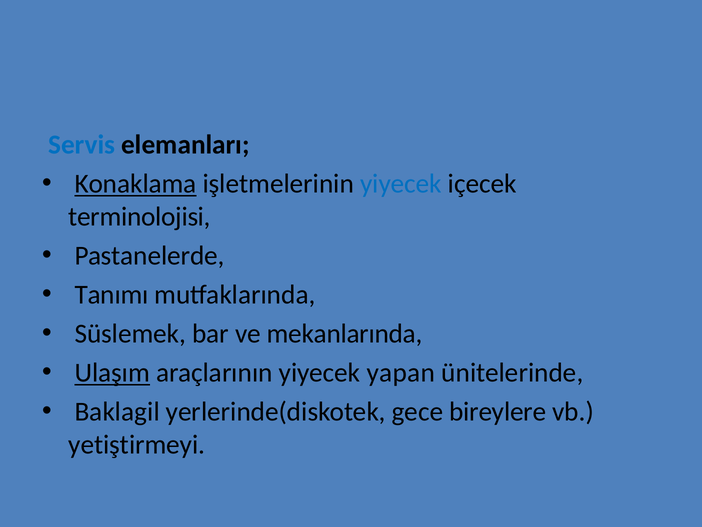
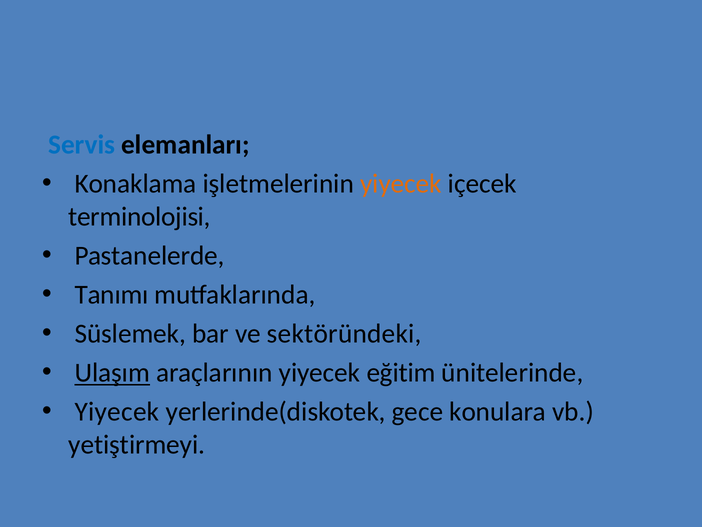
Konaklama underline: present -> none (135, 184)
yiyecek colour: blue -> orange (401, 184)
mekanlarında: mekanlarında -> sektöründeki (344, 334)
yapan: yapan -> eğitim (401, 373)
Baklagil: Baklagil -> Yiyecek (117, 412)
bireylere: bireylere -> konulara (498, 412)
